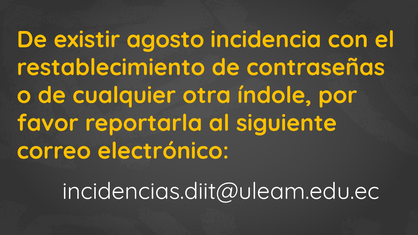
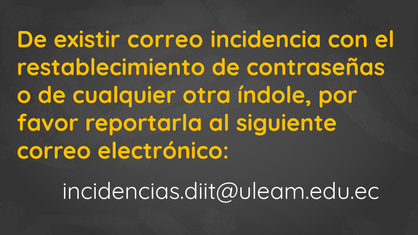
existir agosto: agosto -> correo (165, 40)
